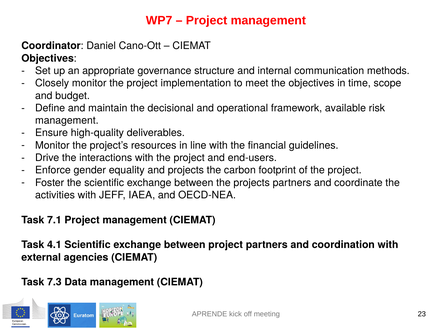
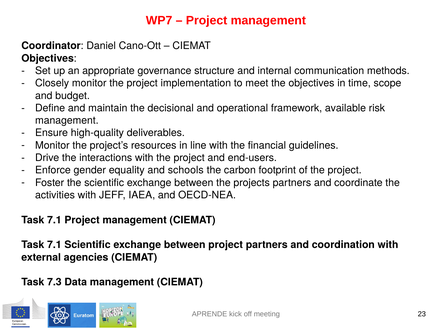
and projects: projects -> schools (186, 170)
4.1: 4.1 -> 7.1 (54, 245)
